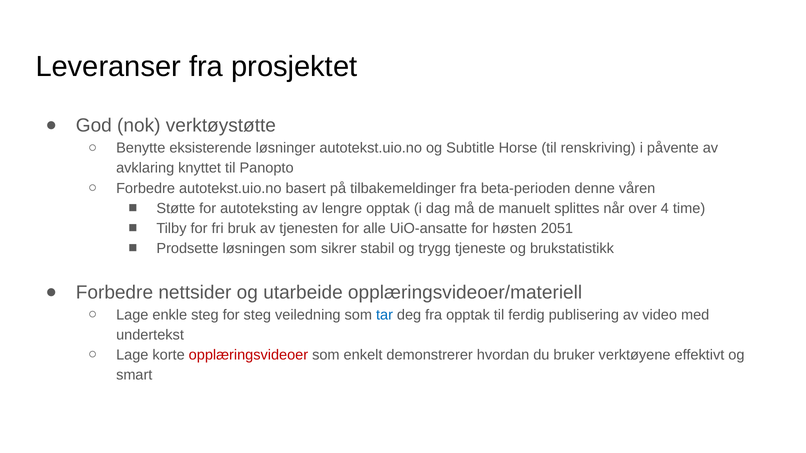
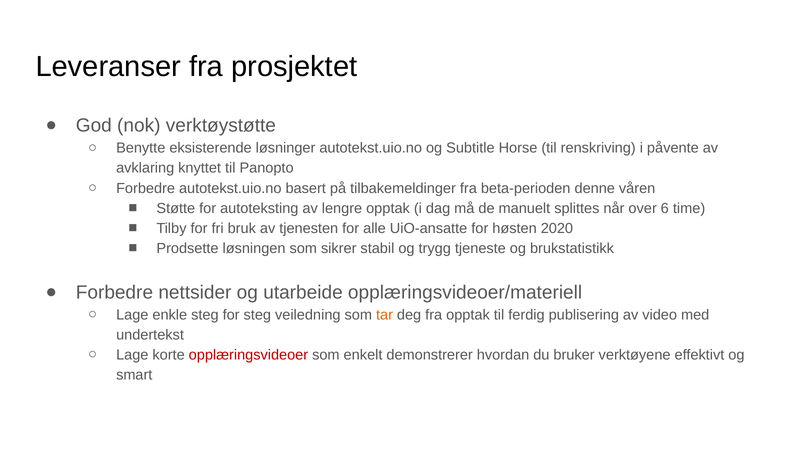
4: 4 -> 6 (665, 208)
2051: 2051 -> 2020 (557, 229)
tar colour: blue -> orange (385, 315)
